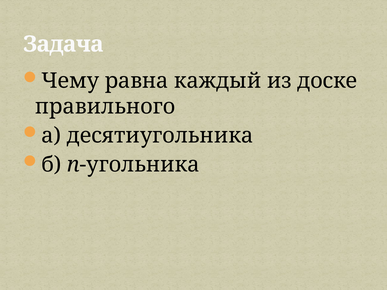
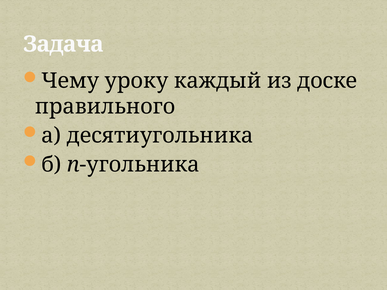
равна: равна -> уроку (136, 81)
